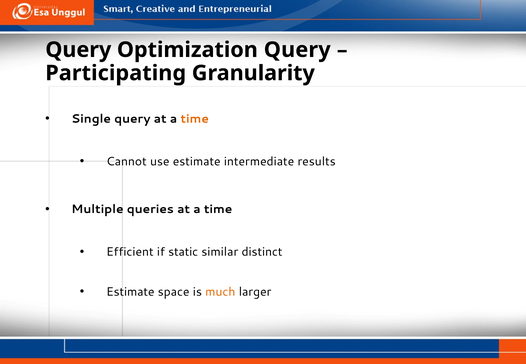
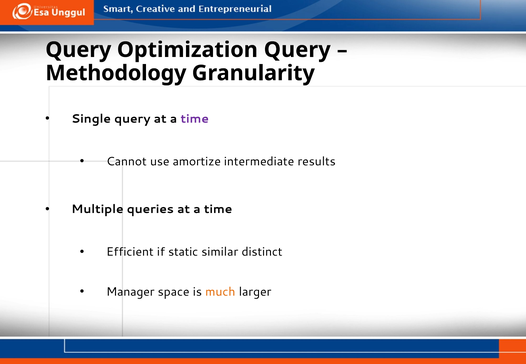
Participating: Participating -> Methodology (116, 73)
time colour: orange -> purple (195, 119)
use estimate: estimate -> amortize (197, 161)
Estimate: Estimate -> Manager (130, 292)
